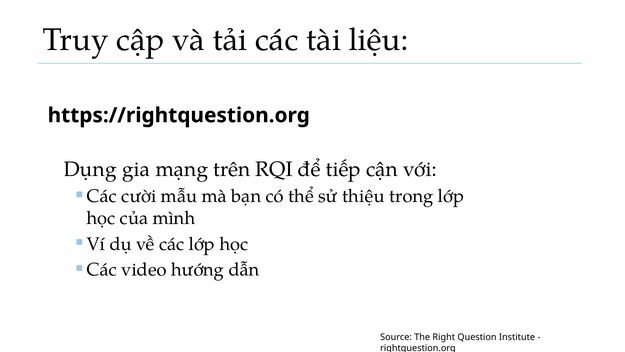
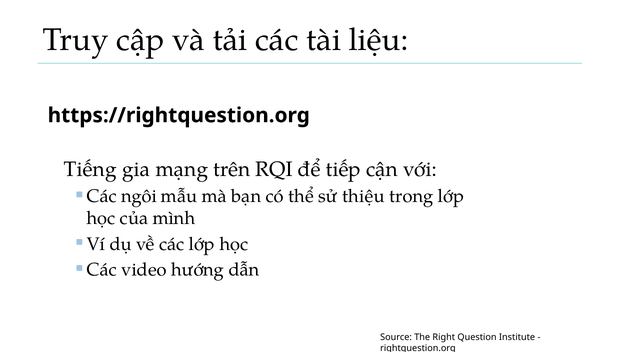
Dụng: Dụng -> Tiếng (90, 169)
cười: cười -> ngôi (139, 196)
